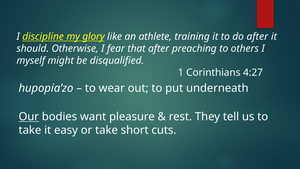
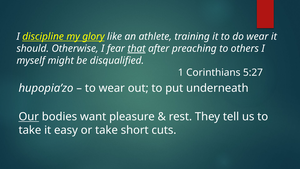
do after: after -> wear (257, 37)
that underline: none -> present (137, 49)
4:27: 4:27 -> 5:27 (253, 73)
